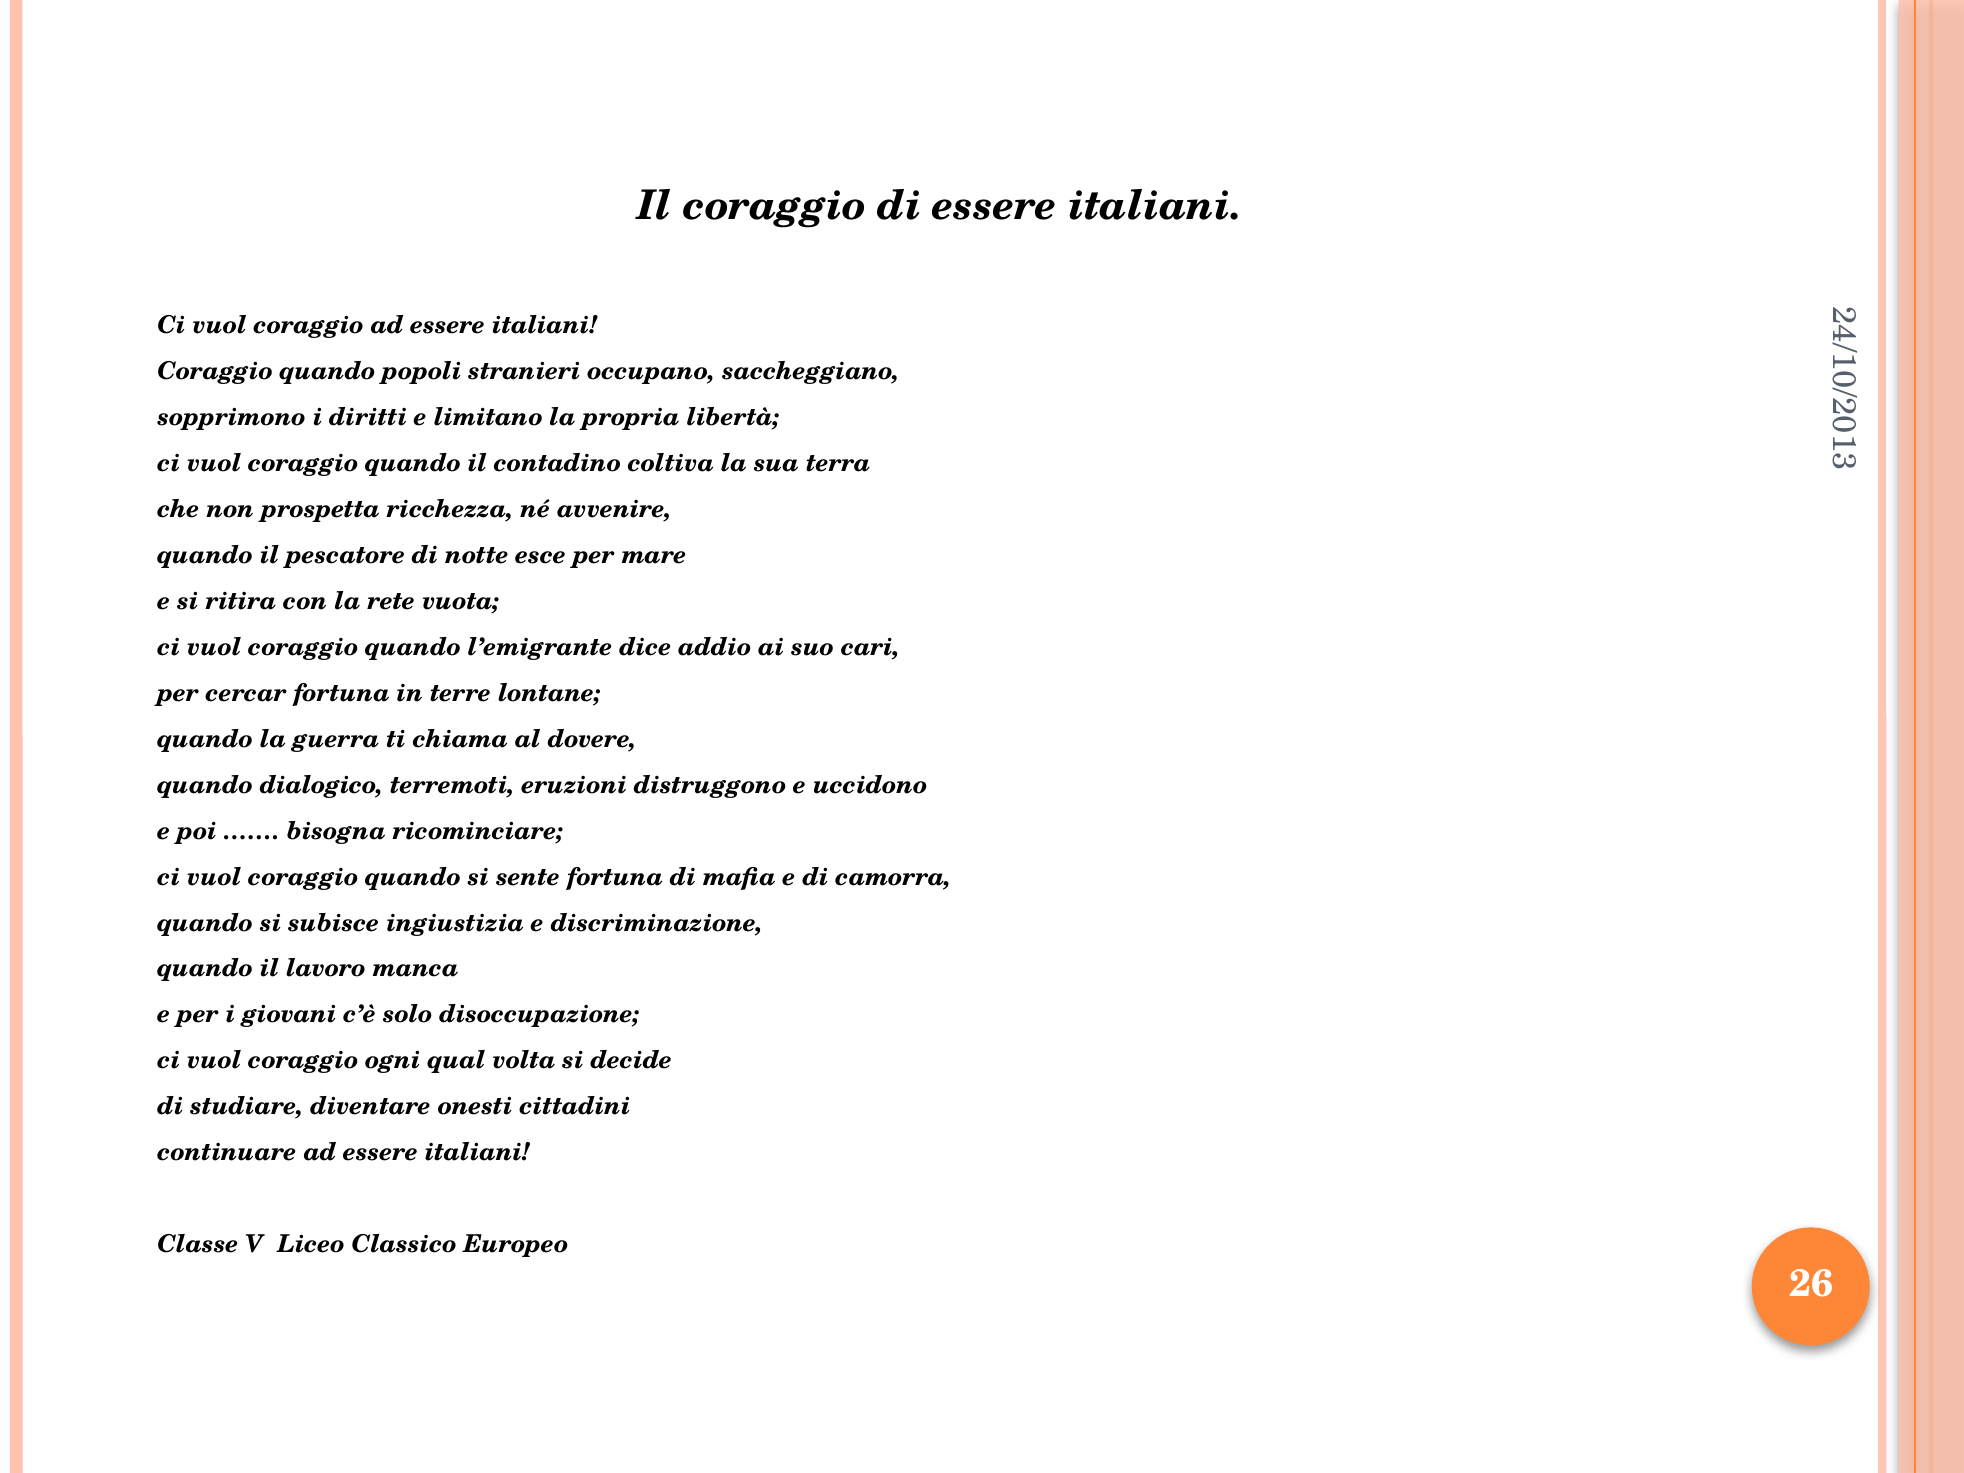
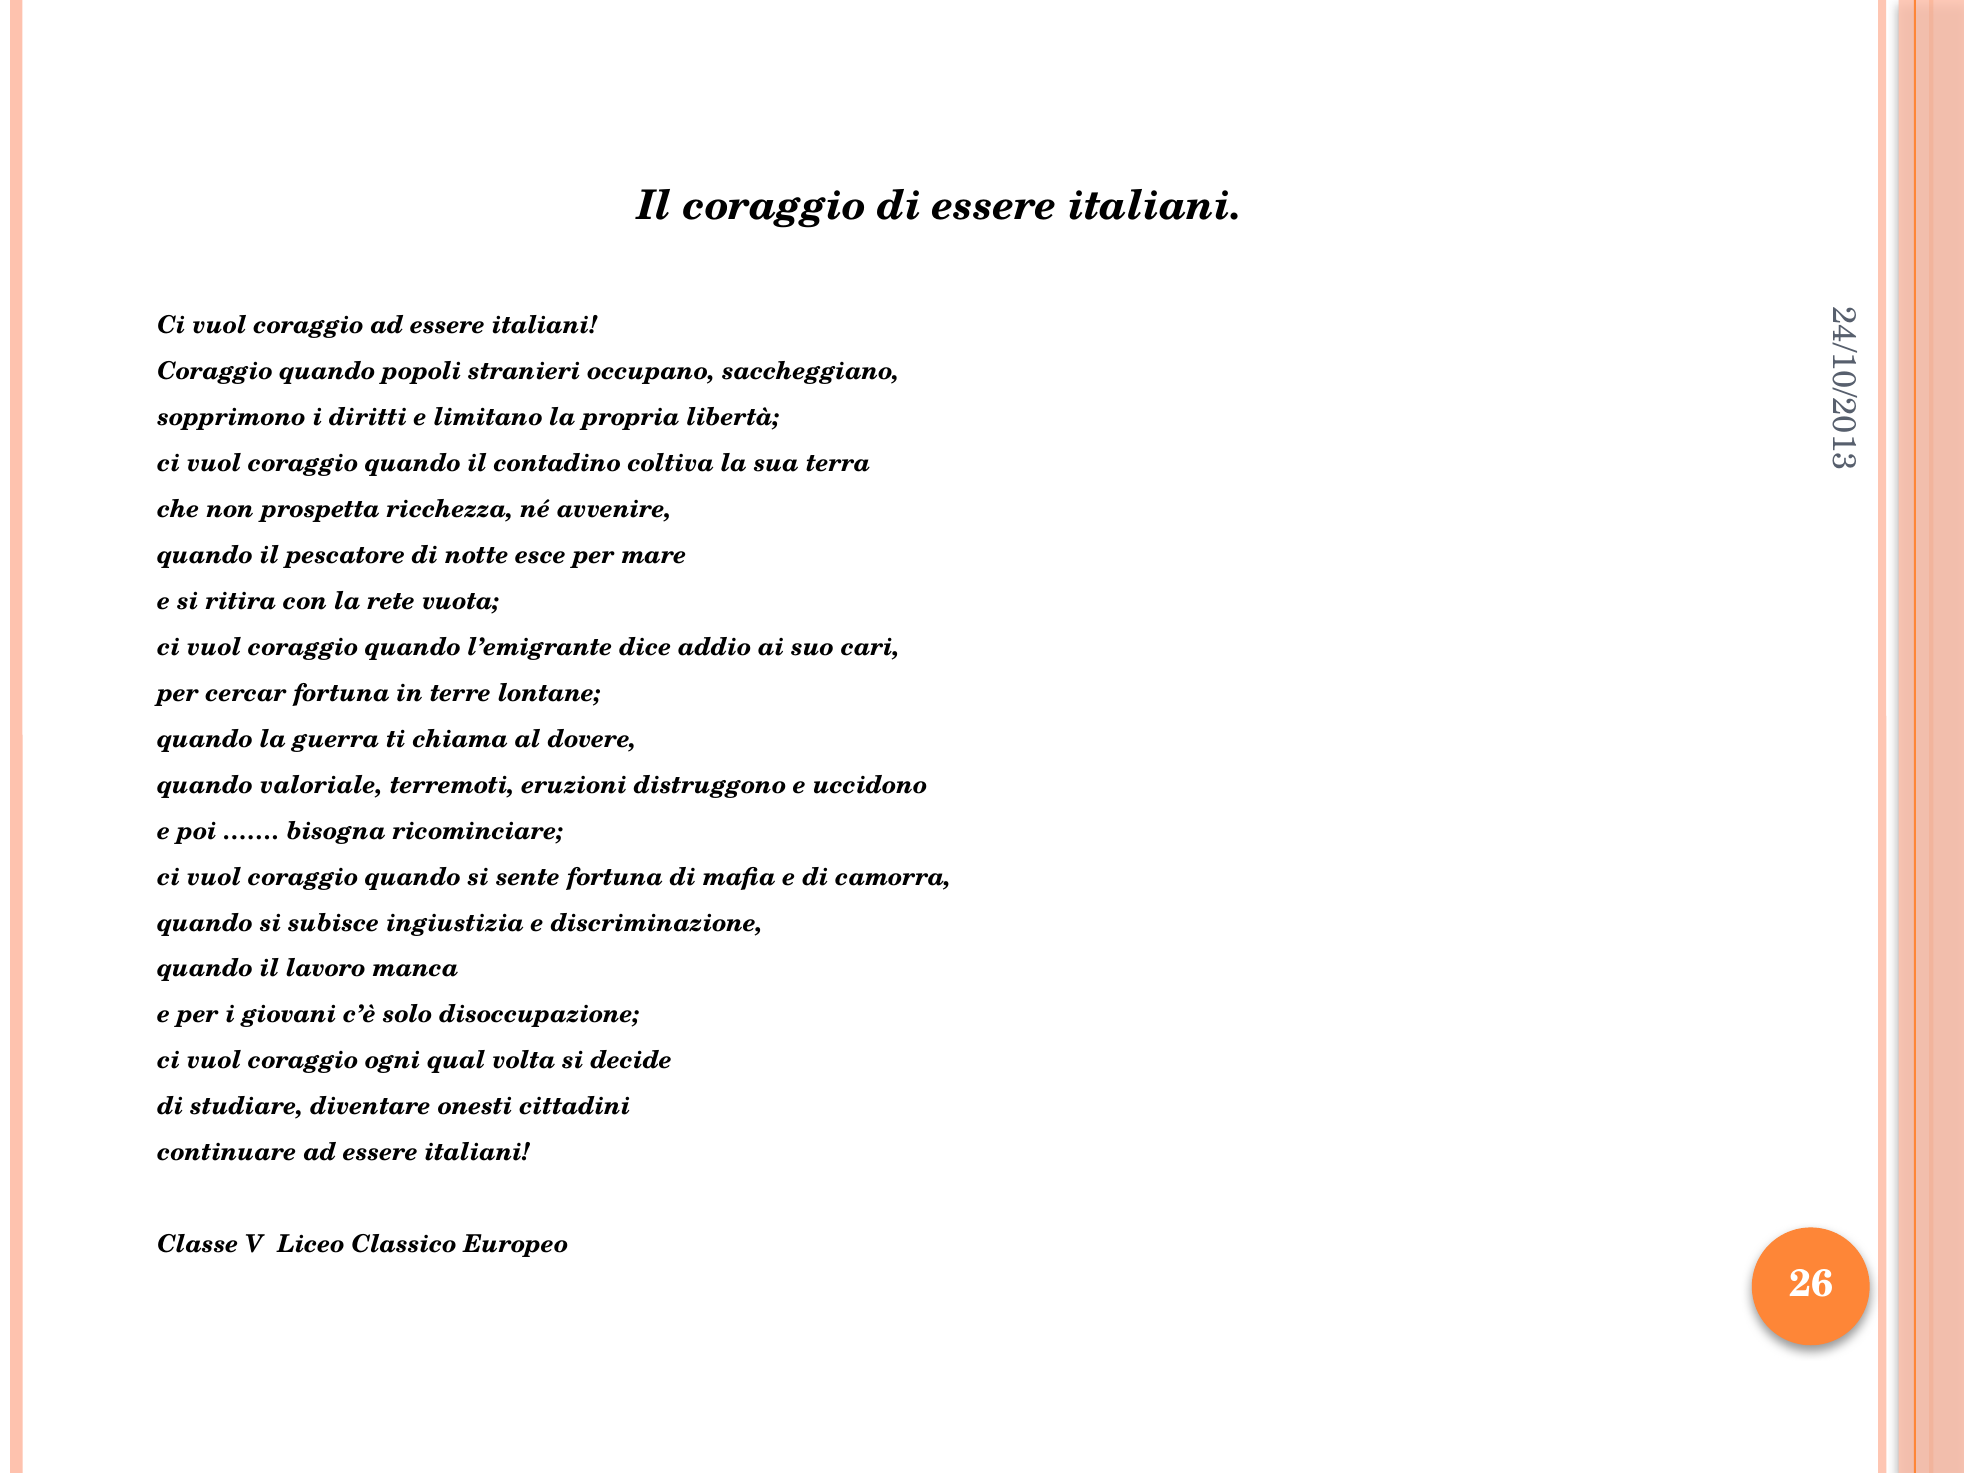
dialogico: dialogico -> valoriale (321, 785)
